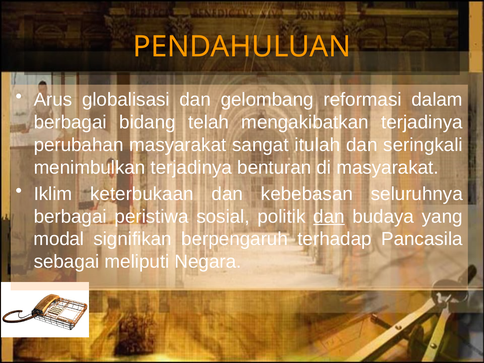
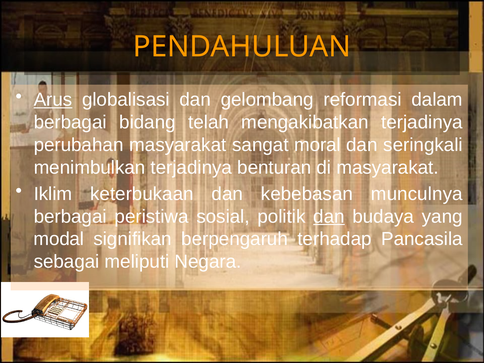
Arus underline: none -> present (53, 100)
itulah: itulah -> moral (317, 145)
seluruhnya: seluruhnya -> munculnya (417, 194)
